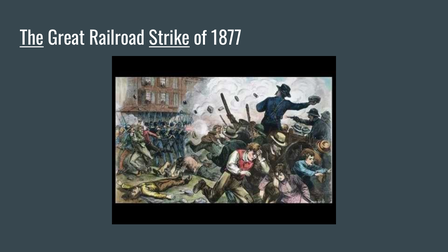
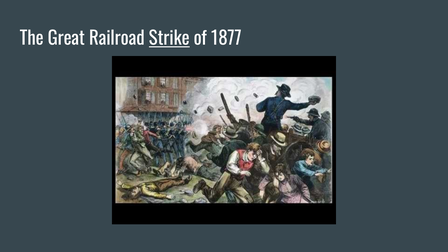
The underline: present -> none (32, 39)
